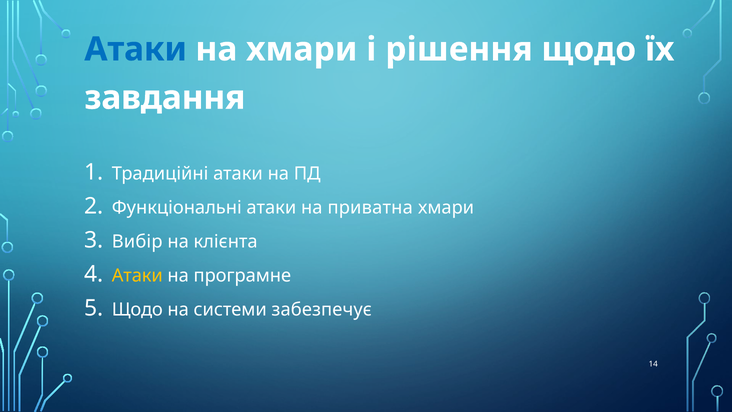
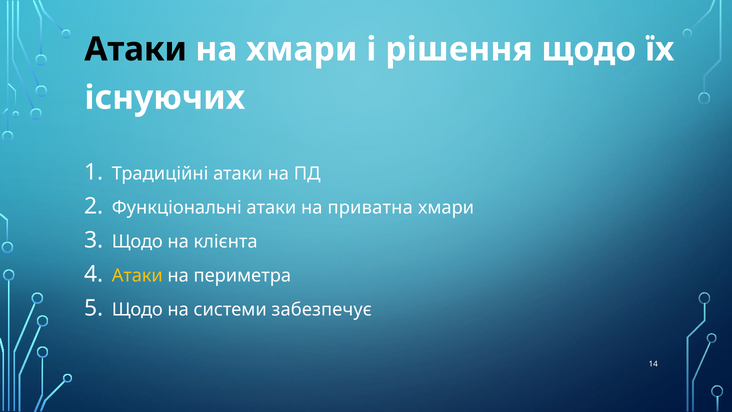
Атаки colour: blue -> black (136, 49)
завдання: завдання -> існуючих (165, 98)
Вибір: Вибір -> Щодо (137, 242)
програмне: програмне -> периметра (242, 276)
